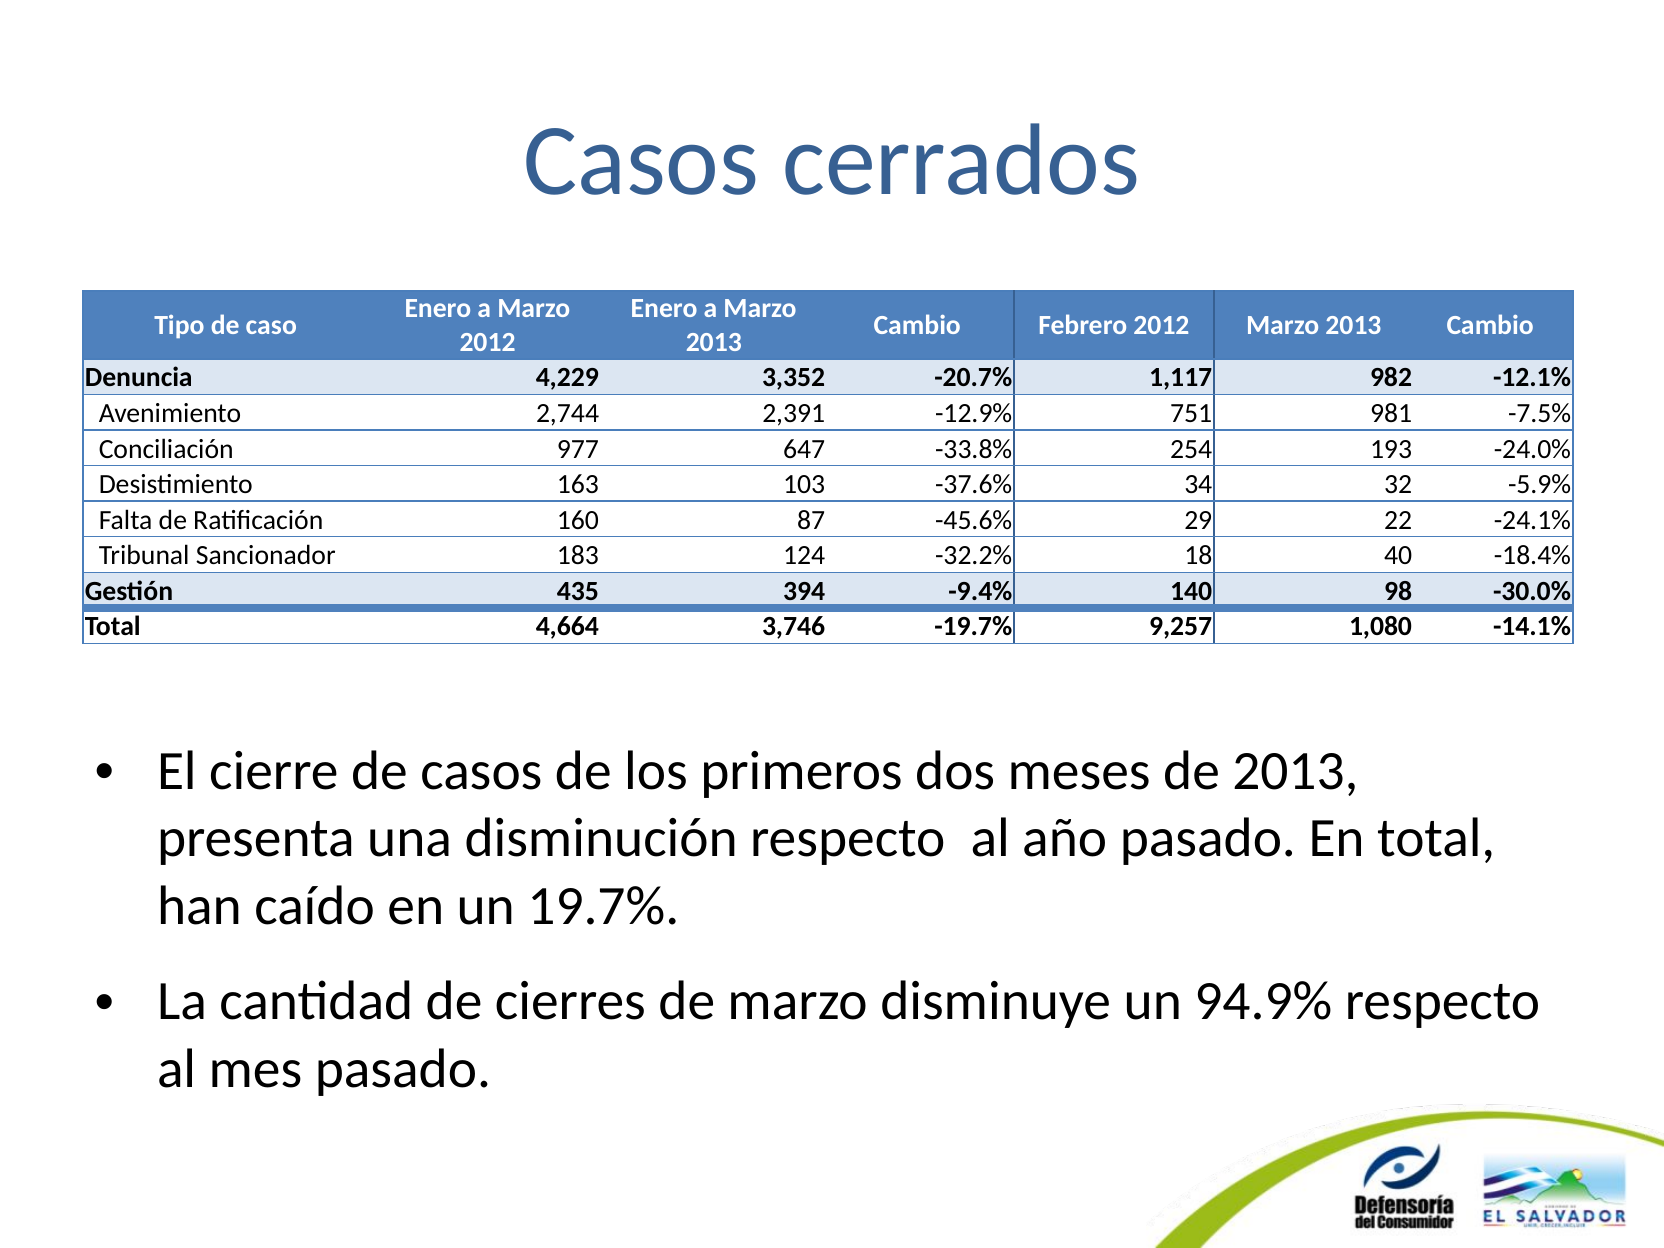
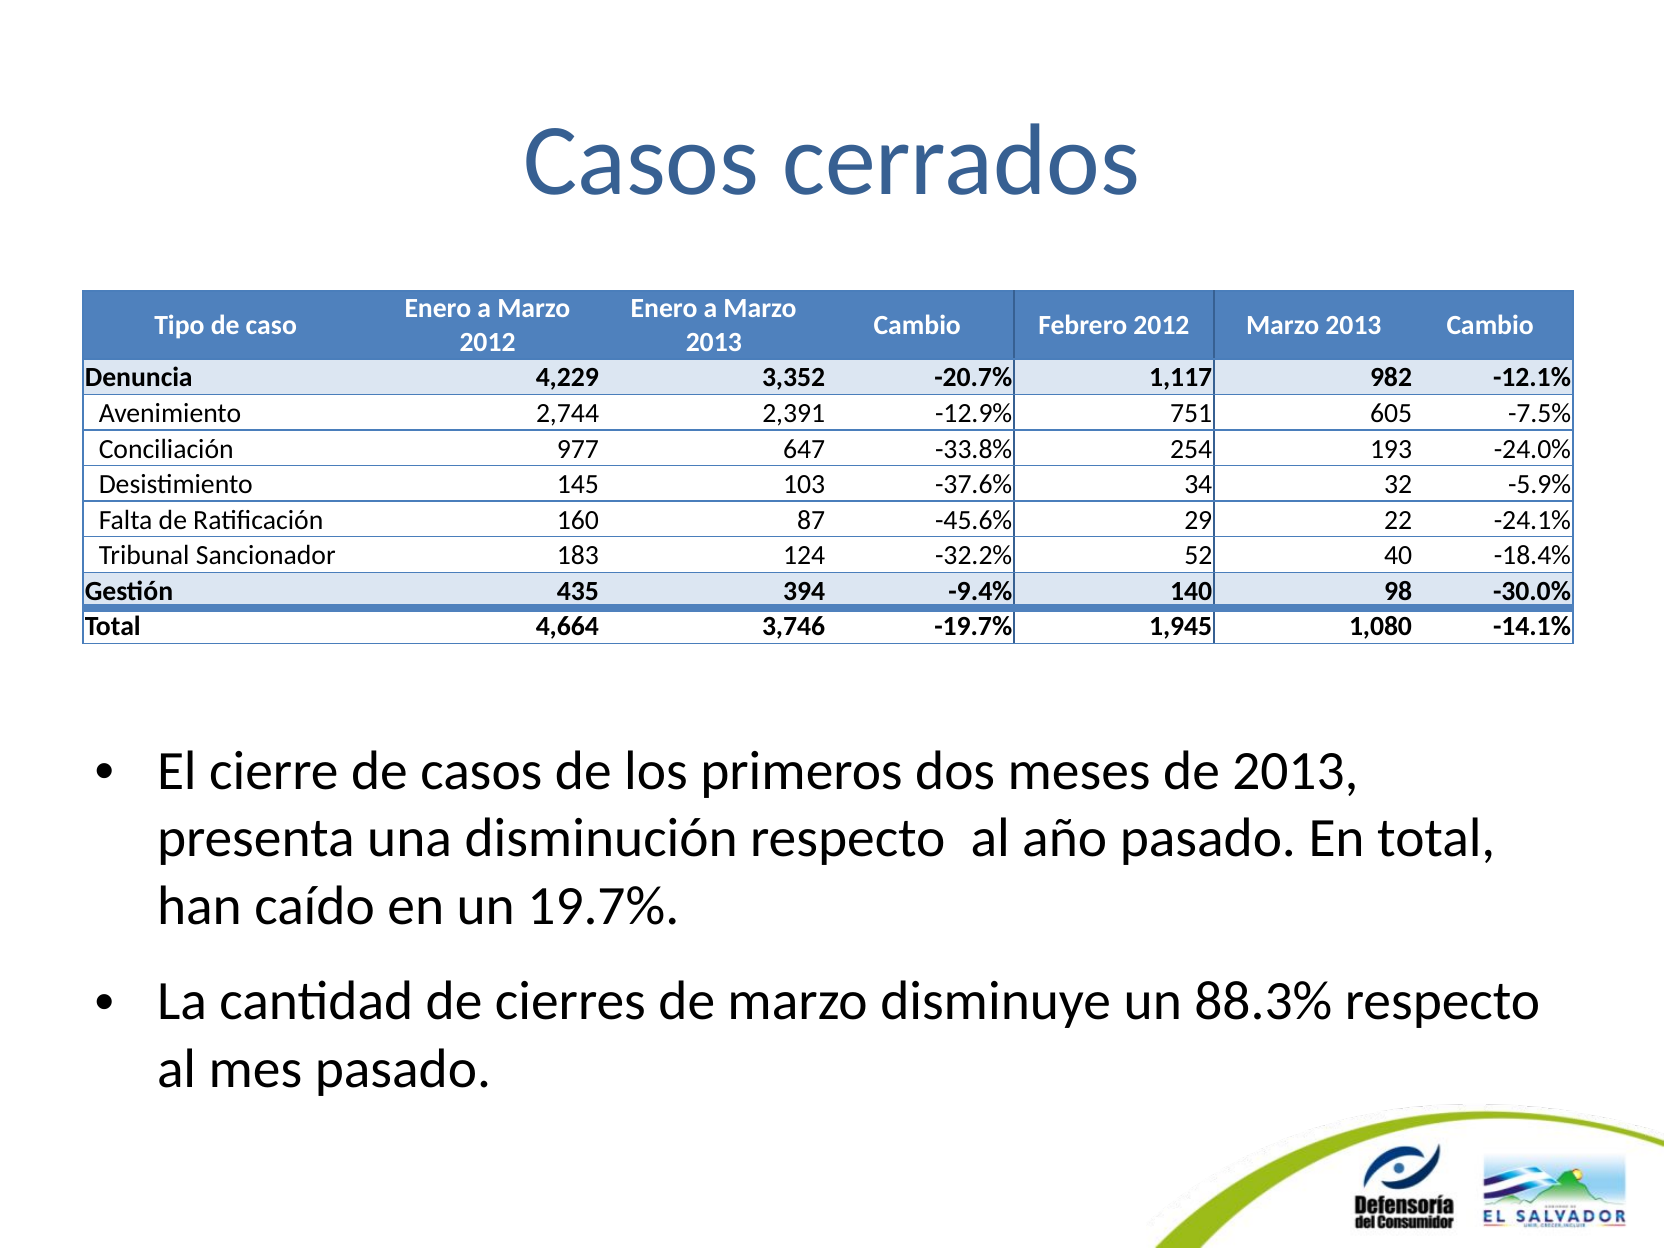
981: 981 -> 605 (1391, 413)
163: 163 -> 145 (578, 485)
18: 18 -> 52 (1198, 556)
9,257: 9,257 -> 1,945 (1181, 627)
94.9%: 94.9% -> 88.3% (1263, 1001)
